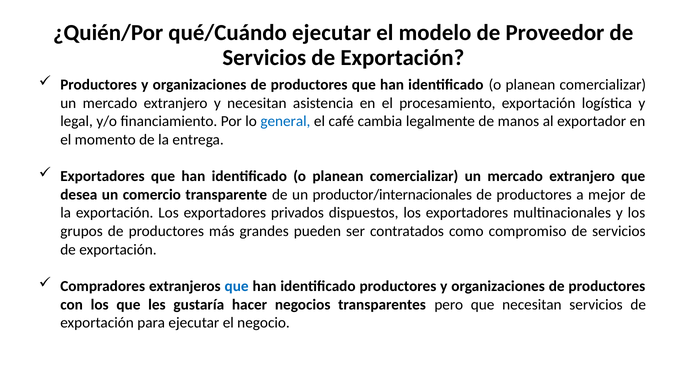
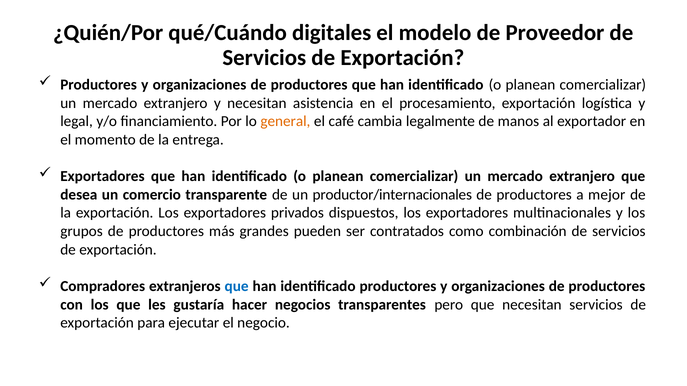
qué/Cuándo ejecutar: ejecutar -> digitales (332, 33)
general colour: blue -> orange (285, 122)
compromiso: compromiso -> combinación (528, 232)
